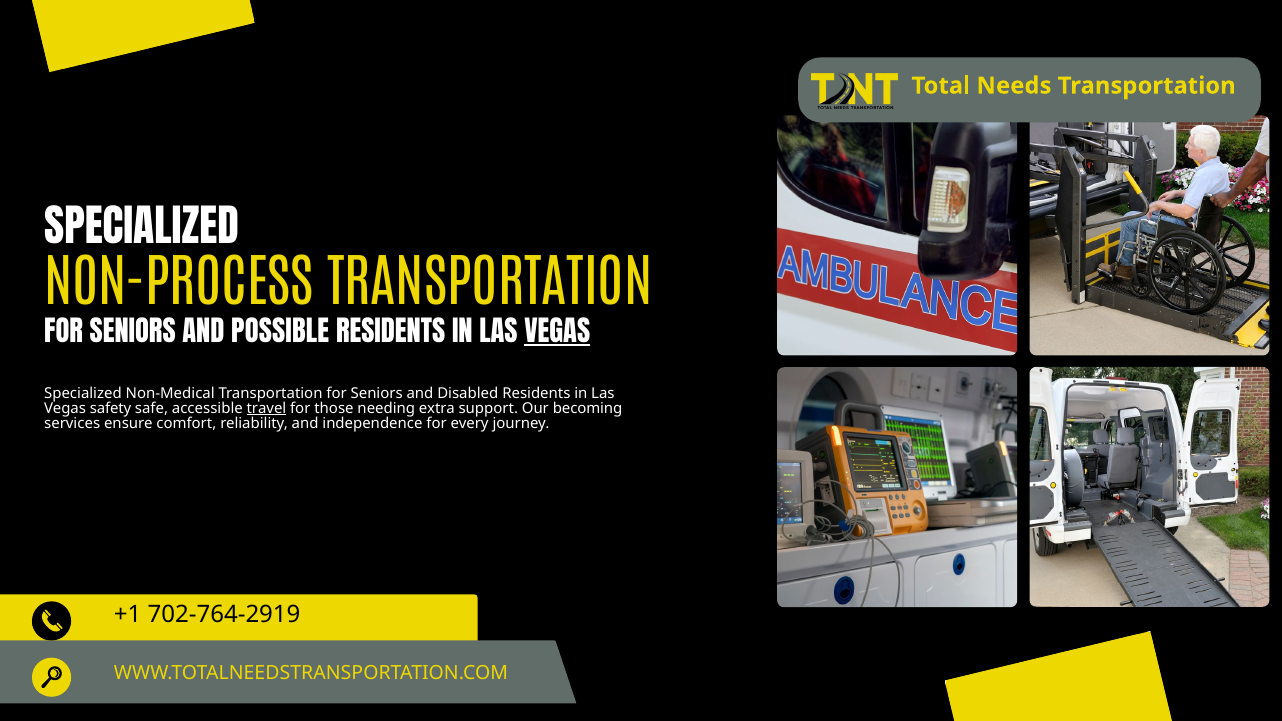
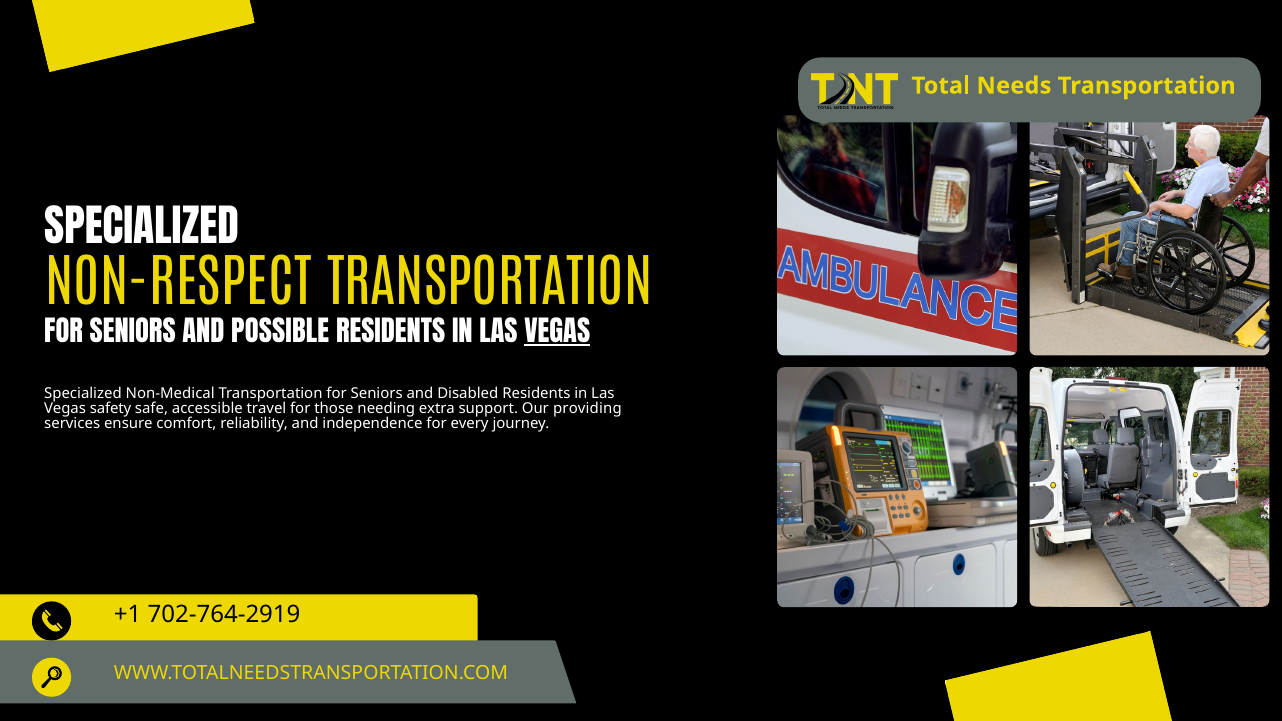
NON-PROCESS: NON-PROCESS -> NON-RESPECT (178, 286)
travel underline: present -> none (266, 409)
becoming: becoming -> providing (587, 409)
